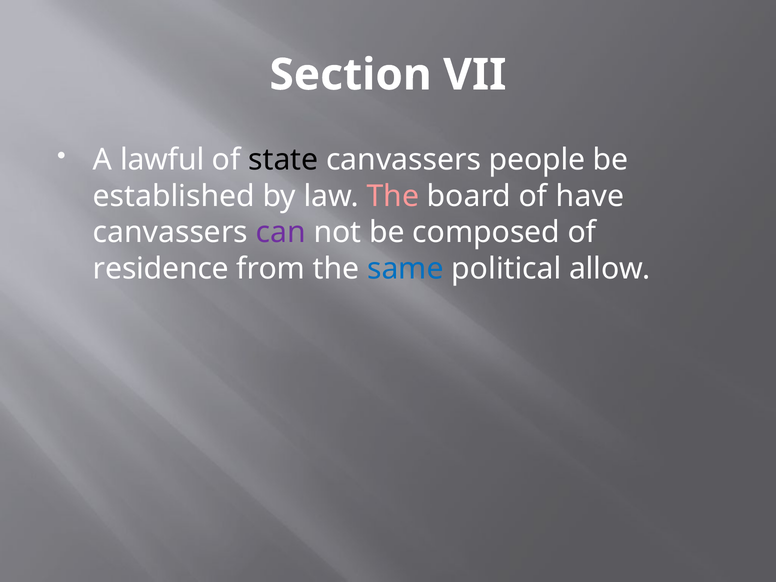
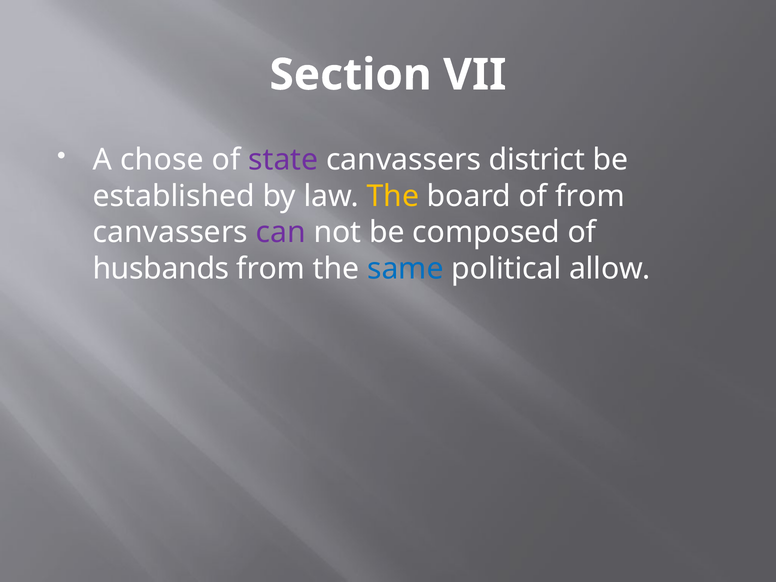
lawful: lawful -> chose (162, 160)
state colour: black -> purple (283, 160)
people: people -> district (537, 160)
The colour: pink -> yellow (393, 196)
of have: have -> from (590, 196)
residence: residence -> husbands (161, 269)
